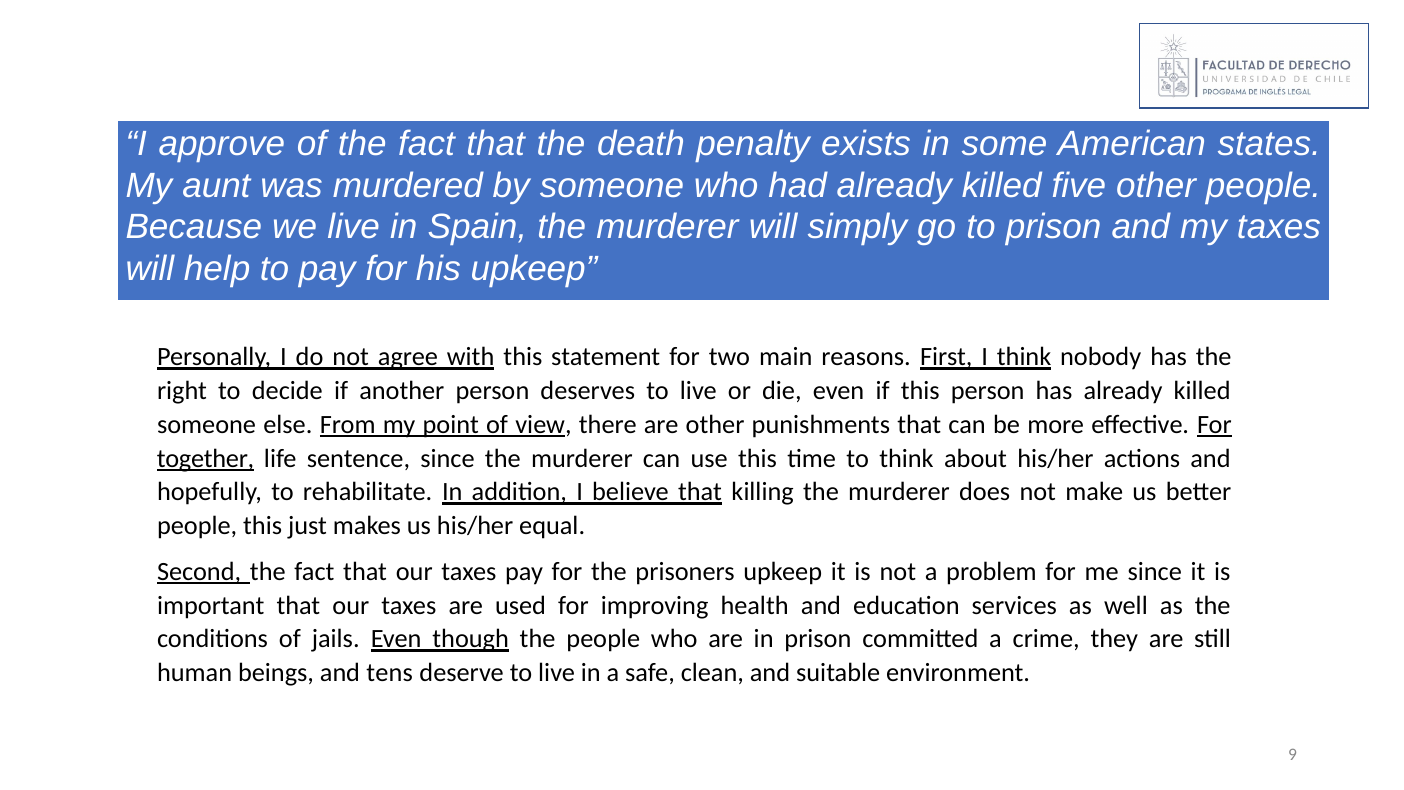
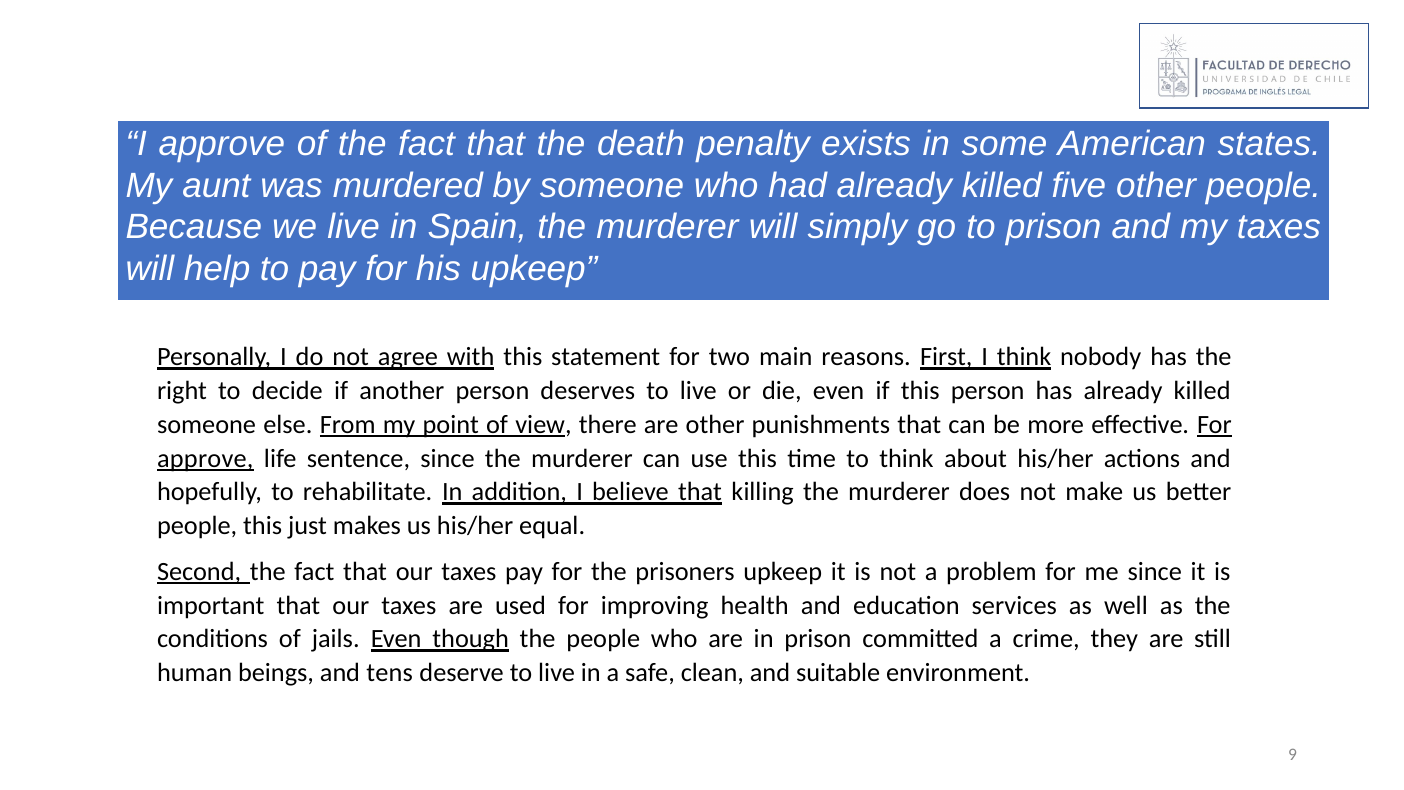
together: together -> approve (205, 458)
